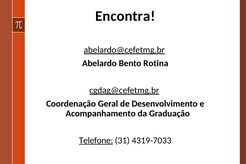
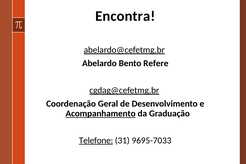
Rotina: Rotina -> Refere (156, 63)
Acompanhamento underline: none -> present (101, 114)
4319-7033: 4319-7033 -> 9695-7033 (152, 140)
